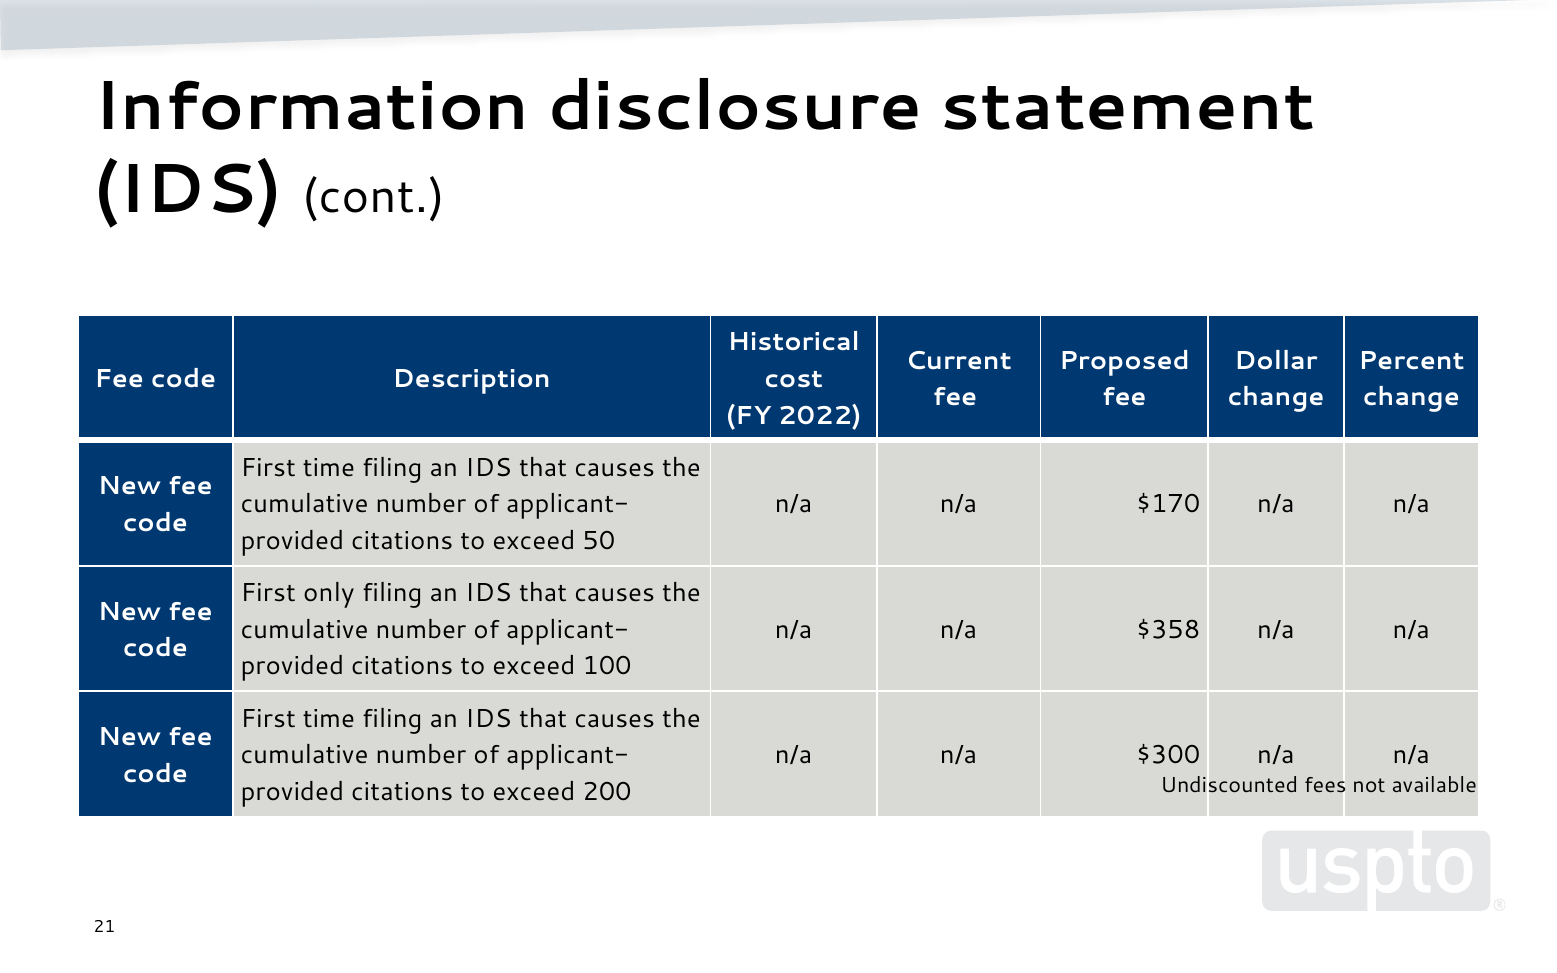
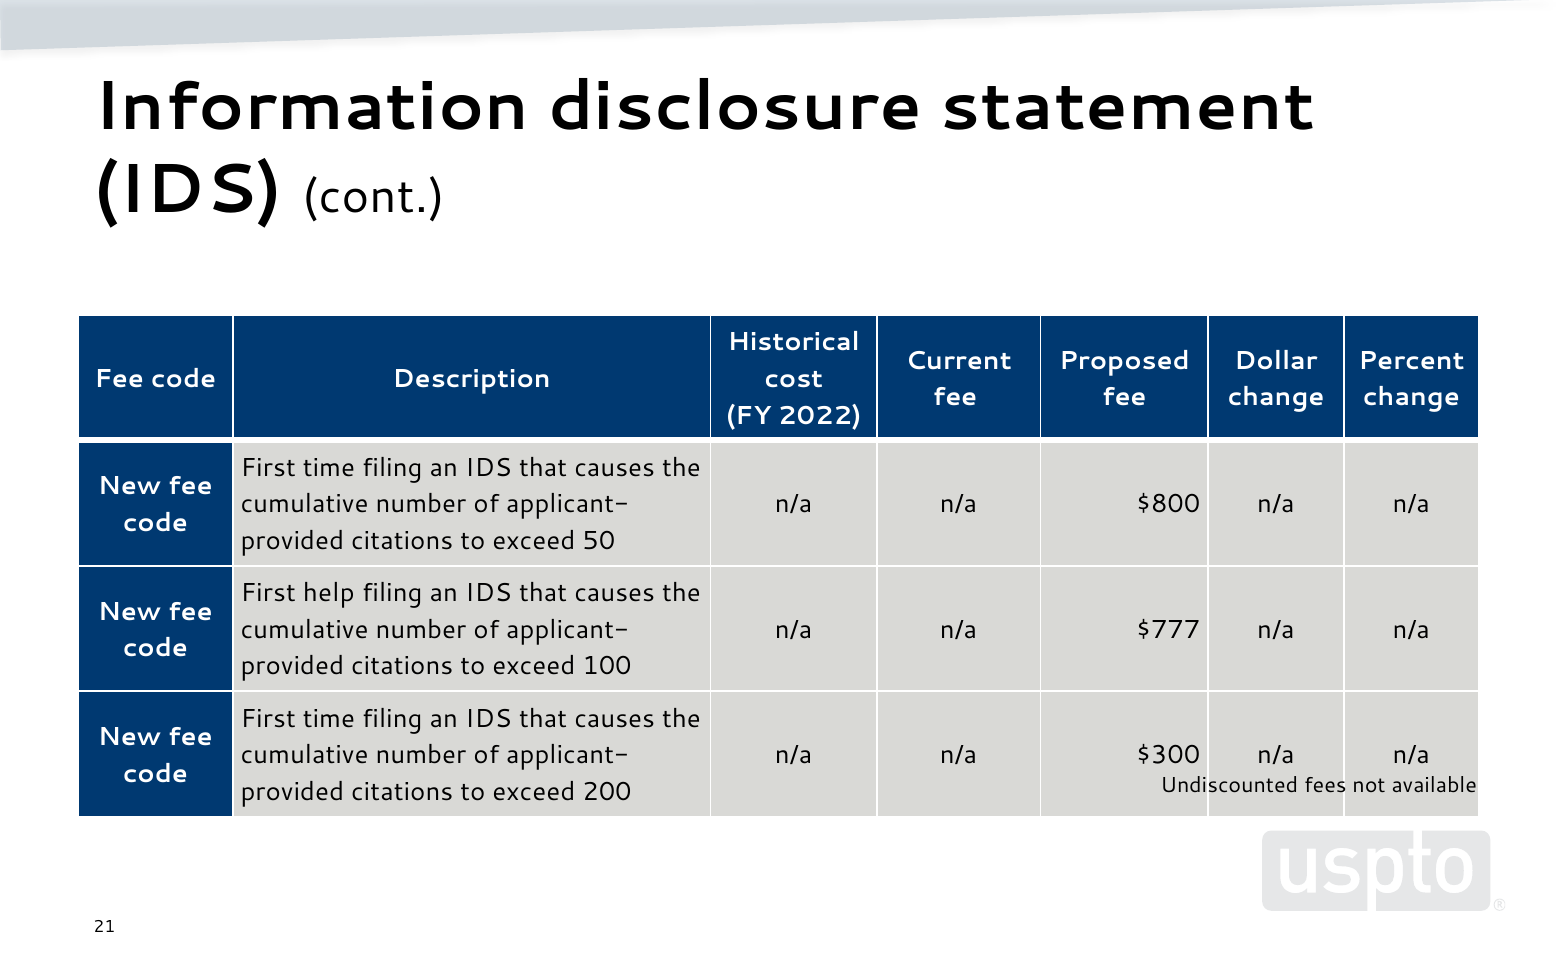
$170: $170 -> $800 (1168, 504)
only: only -> help (329, 593)
$358: $358 -> $777 (1168, 630)
